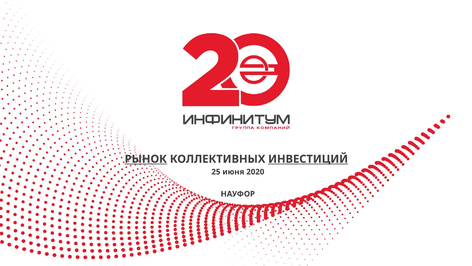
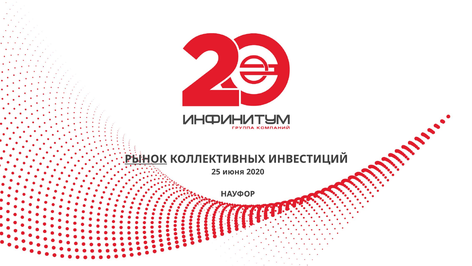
ИНВЕСТИЦИЙ underline: present -> none (308, 159)
